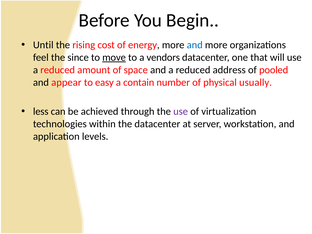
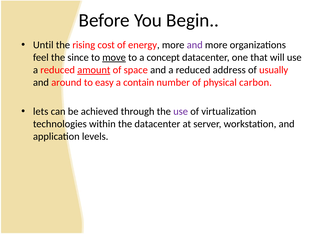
and colour: blue -> purple (195, 45)
vendors: vendors -> concept (163, 57)
amount underline: none -> present (94, 70)
pooled: pooled -> usually (274, 70)
appear: appear -> around (66, 82)
usually: usually -> carbon (256, 82)
less: less -> lets (41, 111)
